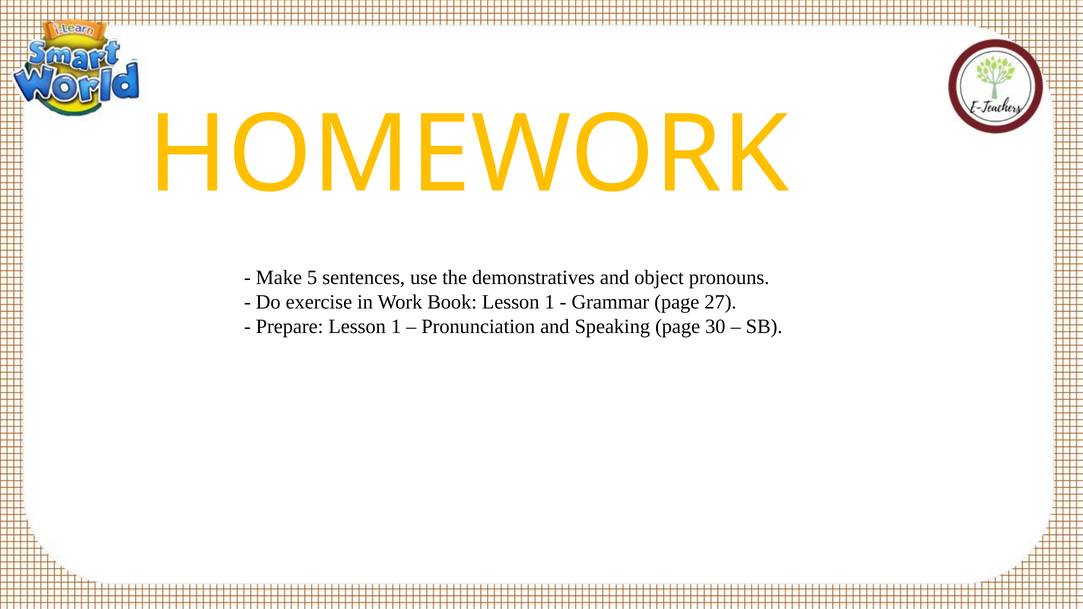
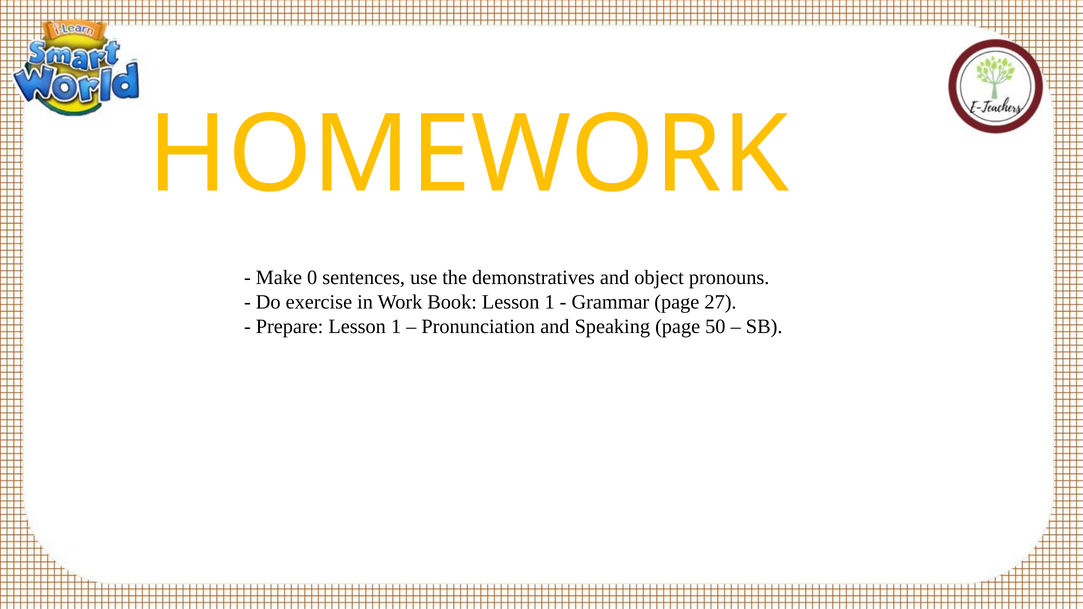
5: 5 -> 0 (312, 278)
30: 30 -> 50 (715, 326)
